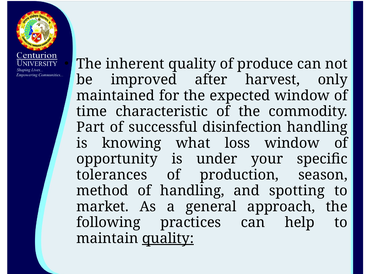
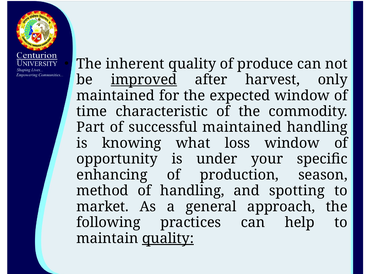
improved underline: none -> present (144, 80)
successful disinfection: disinfection -> maintained (242, 128)
tolerances: tolerances -> enhancing (112, 175)
